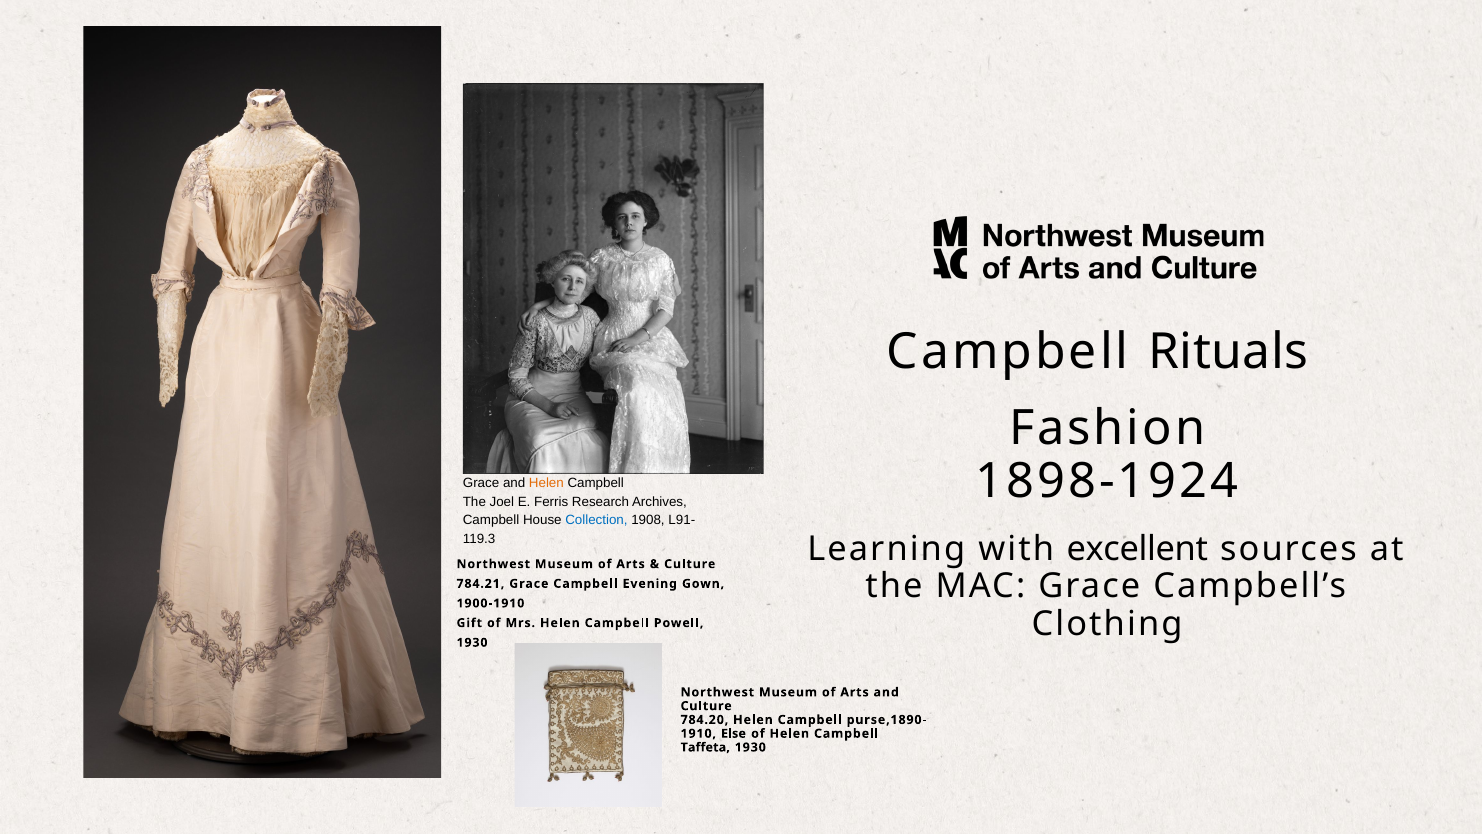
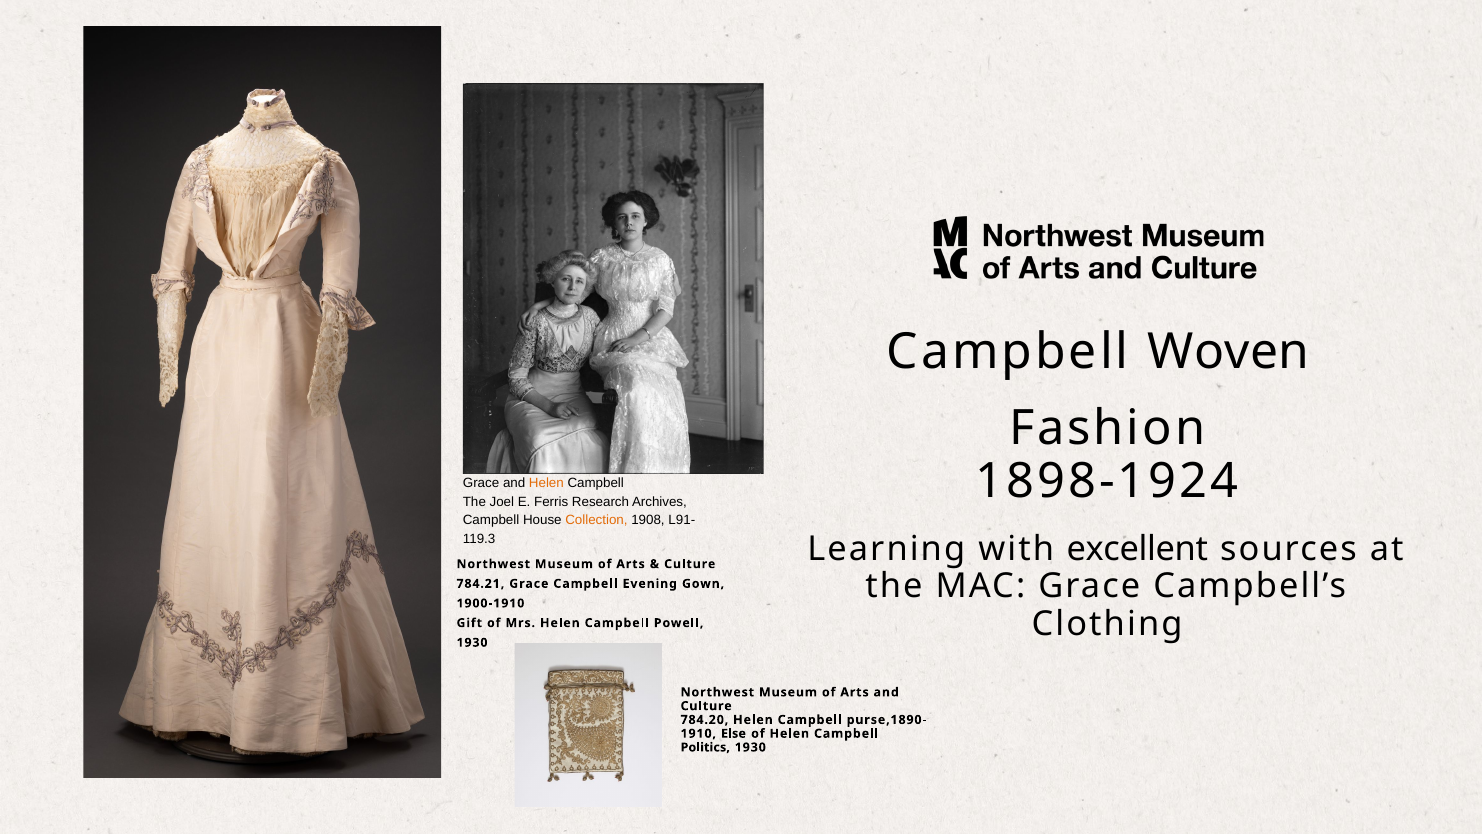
Rituals: Rituals -> Woven (1229, 352)
Collection colour: blue -> orange (596, 520)
Taffeta: Taffeta -> Politics (705, 747)
